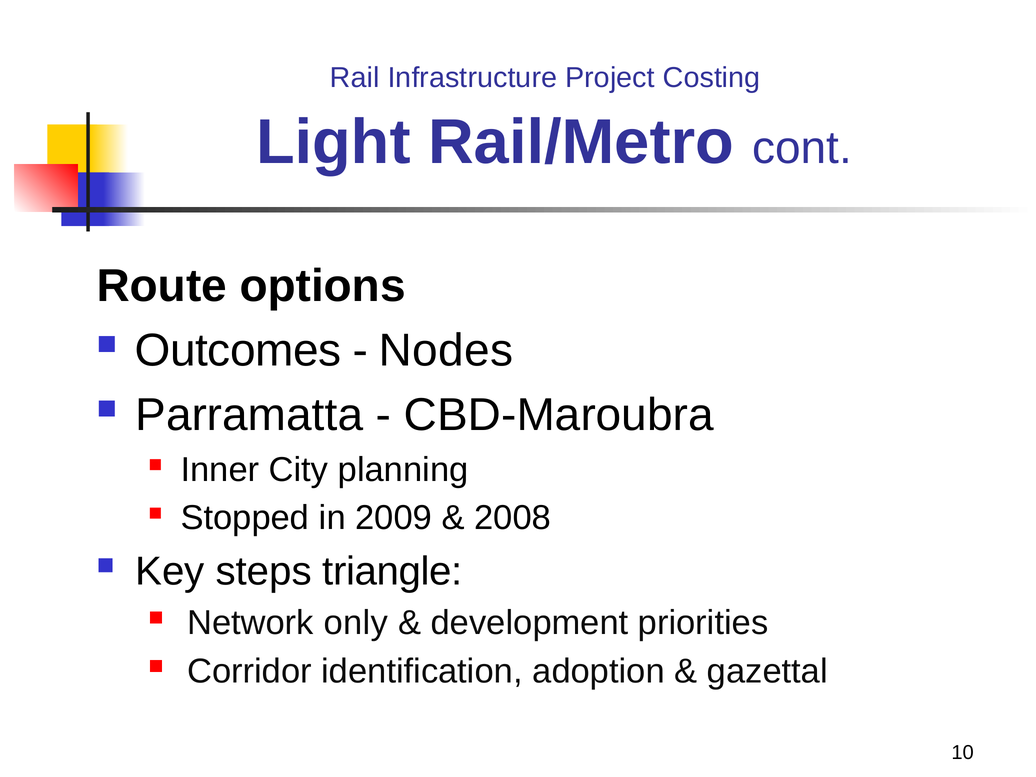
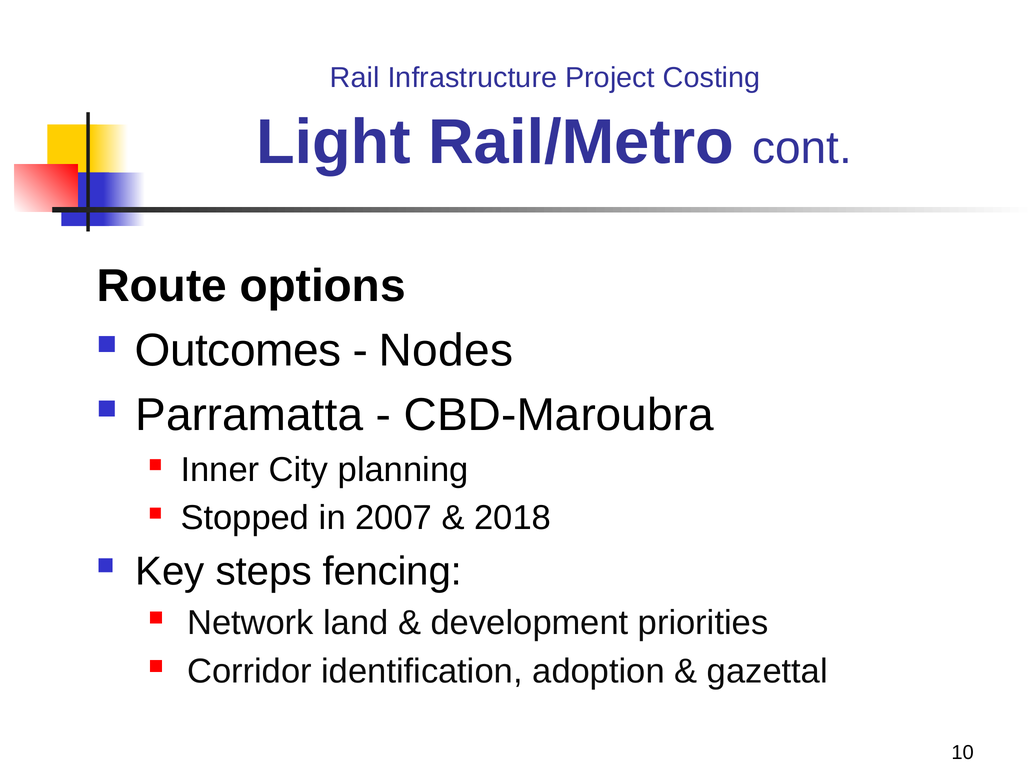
2009: 2009 -> 2007 (394, 518)
2008: 2008 -> 2018 (513, 518)
triangle: triangle -> fencing (392, 571)
only: only -> land (356, 623)
